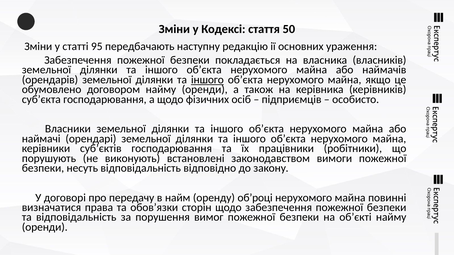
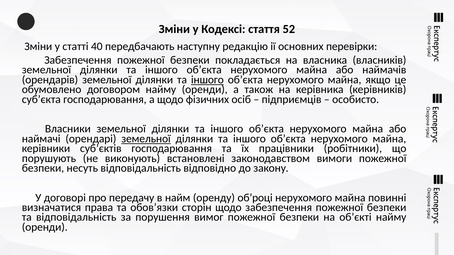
50: 50 -> 52 (289, 29)
95: 95 -> 40 (97, 47)
ураження: ураження -> перевірки (352, 47)
земельної underline: none -> present (146, 139)
